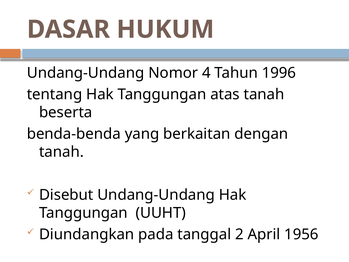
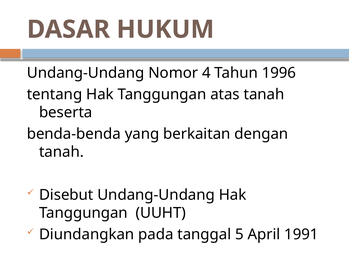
2: 2 -> 5 (239, 234)
1956: 1956 -> 1991 (301, 234)
